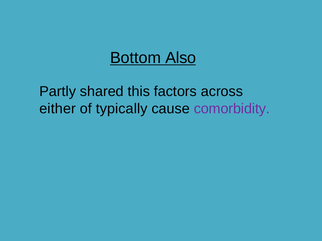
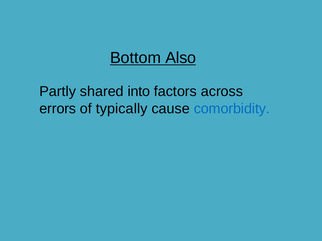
this: this -> into (139, 92)
either: either -> errors (58, 109)
comorbidity colour: purple -> blue (232, 109)
